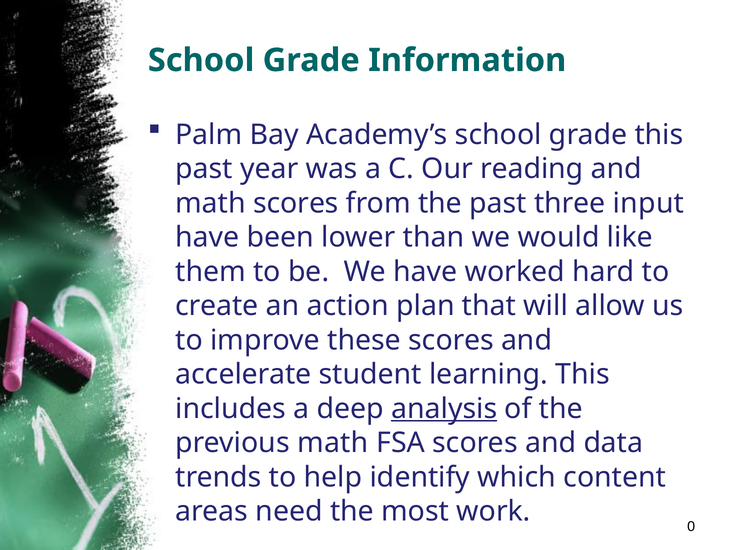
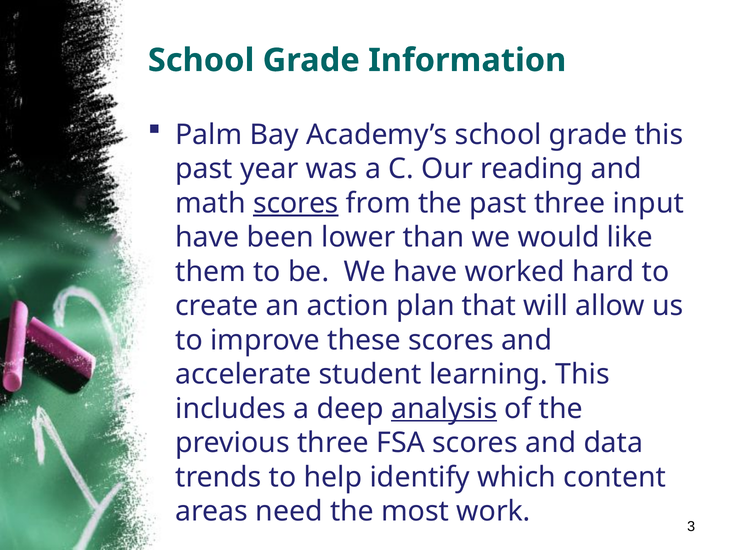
scores underline: none -> present (296, 203)
previous math: math -> three (333, 443)
0: 0 -> 3 (691, 526)
